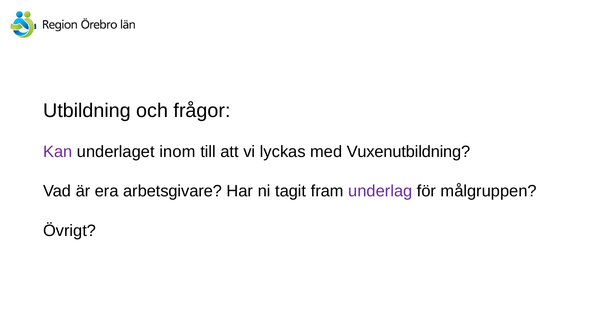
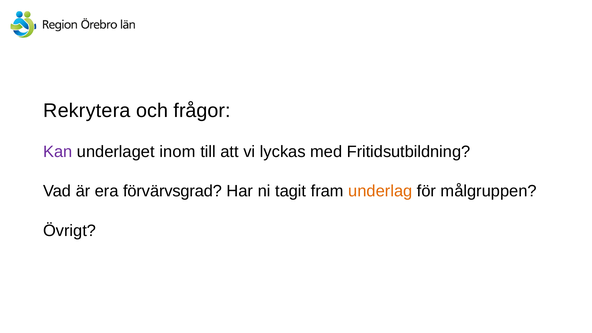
Utbildning: Utbildning -> Rekrytera (87, 111)
Vuxenutbildning: Vuxenutbildning -> Fritidsutbildning (409, 152)
arbetsgivare: arbetsgivare -> förvärvsgrad (173, 191)
underlag colour: purple -> orange (380, 191)
